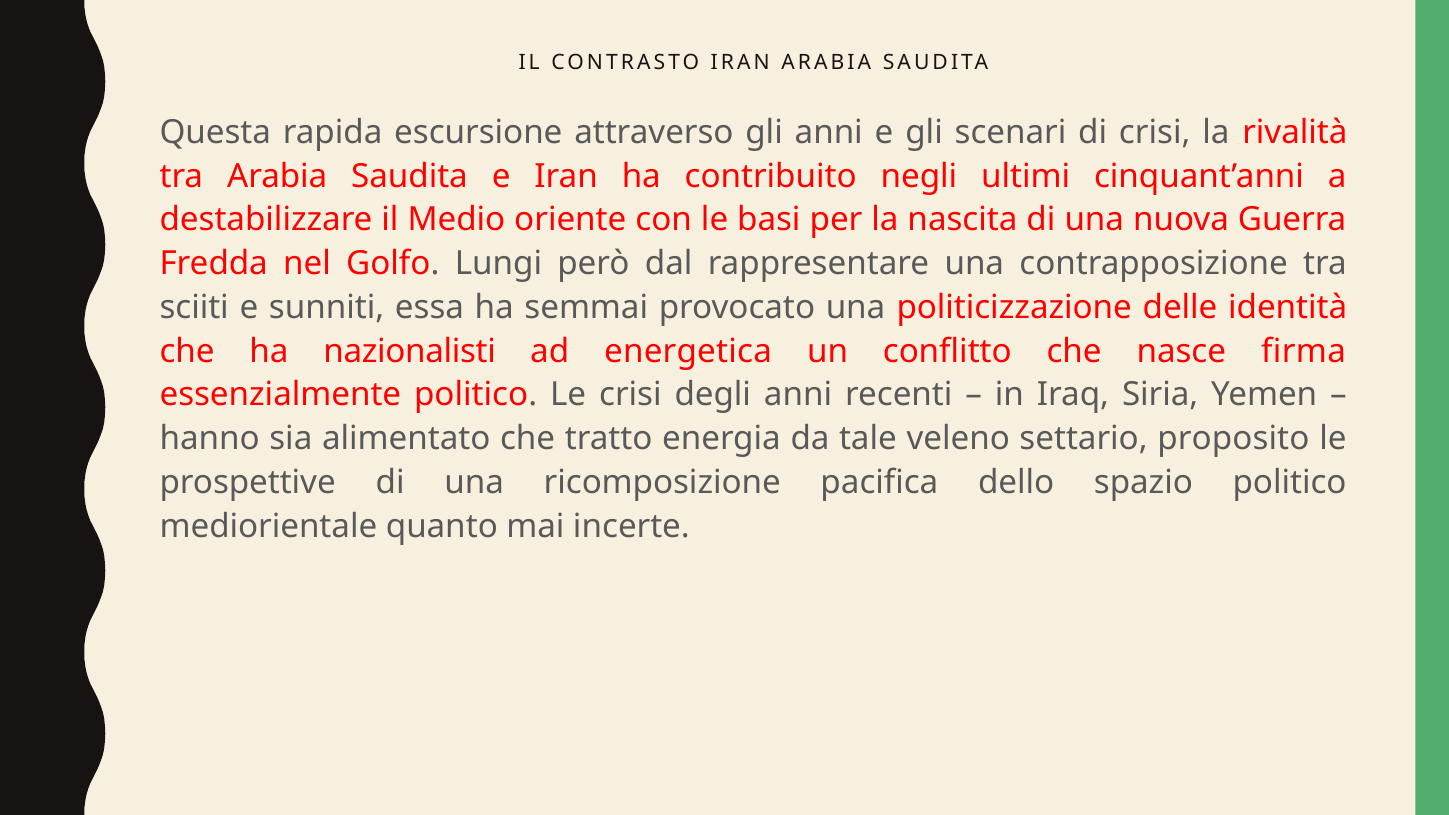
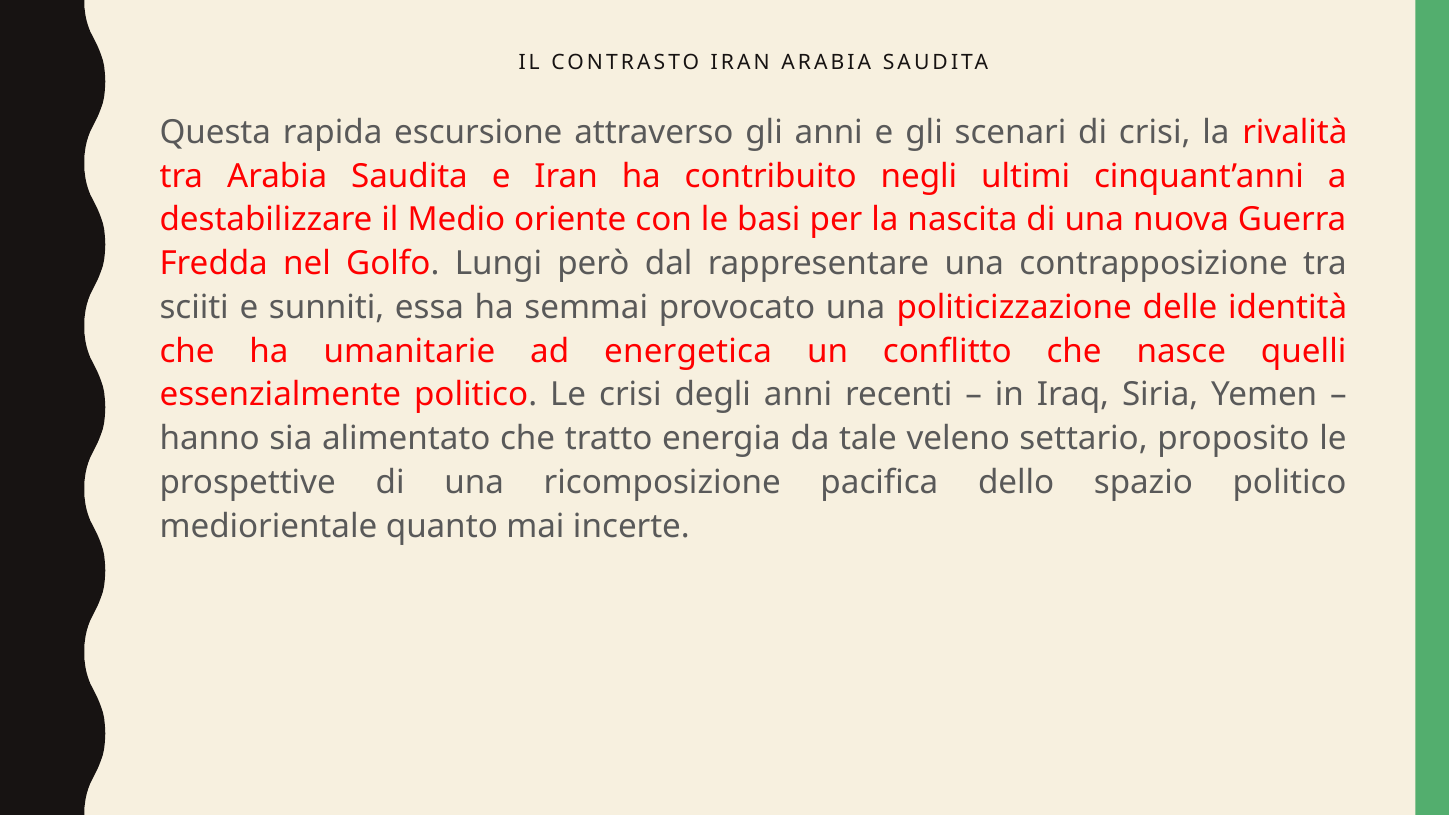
nazionalisti: nazionalisti -> umanitarie (409, 351)
firma: firma -> quelli (1304, 351)
